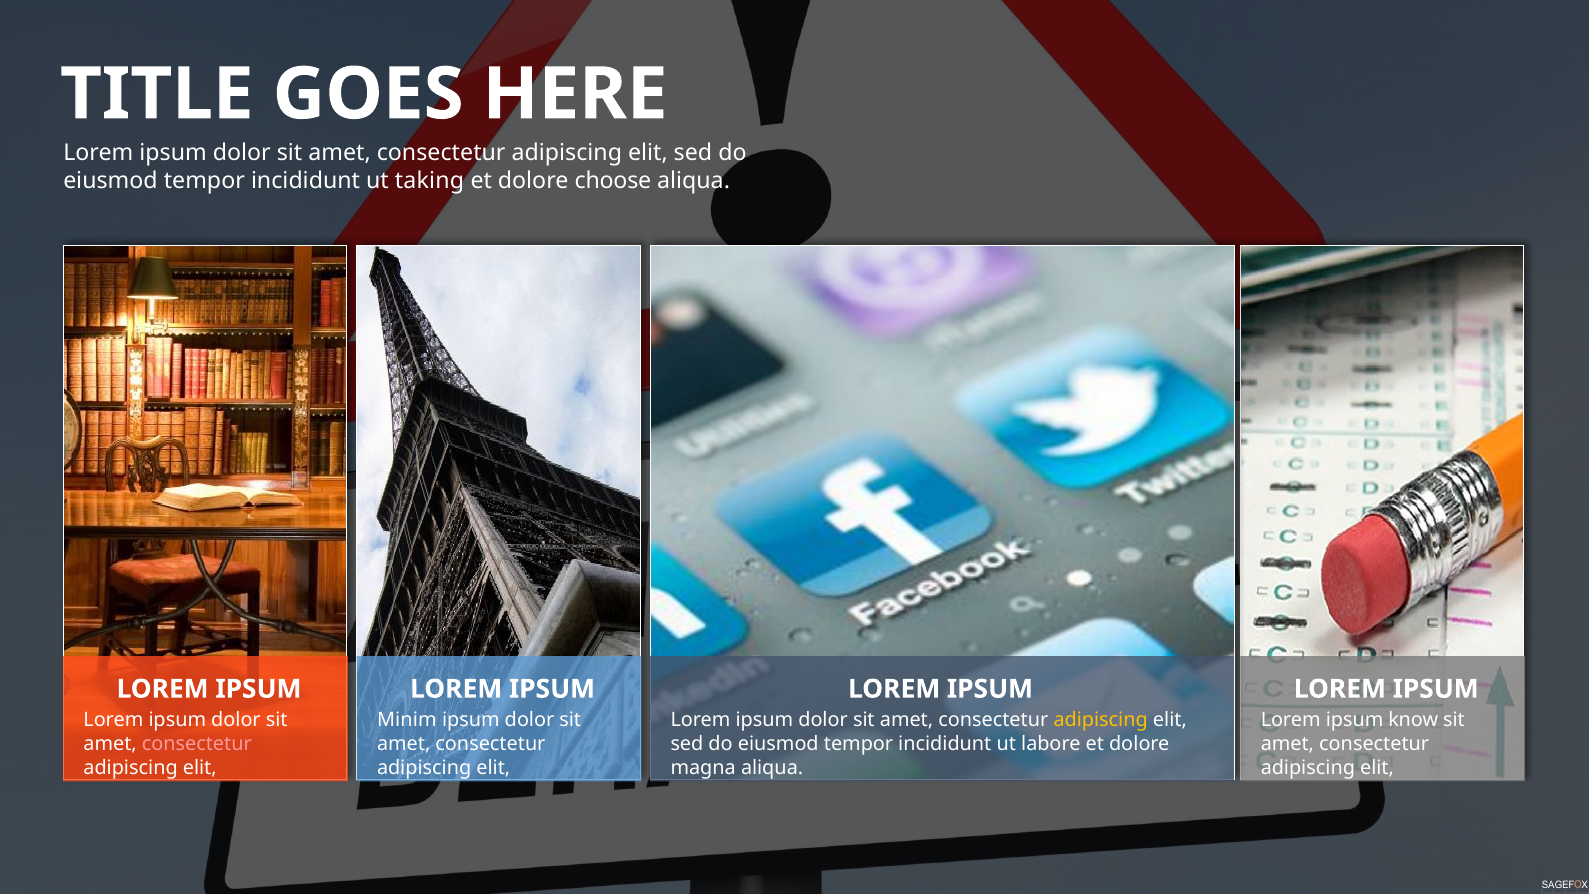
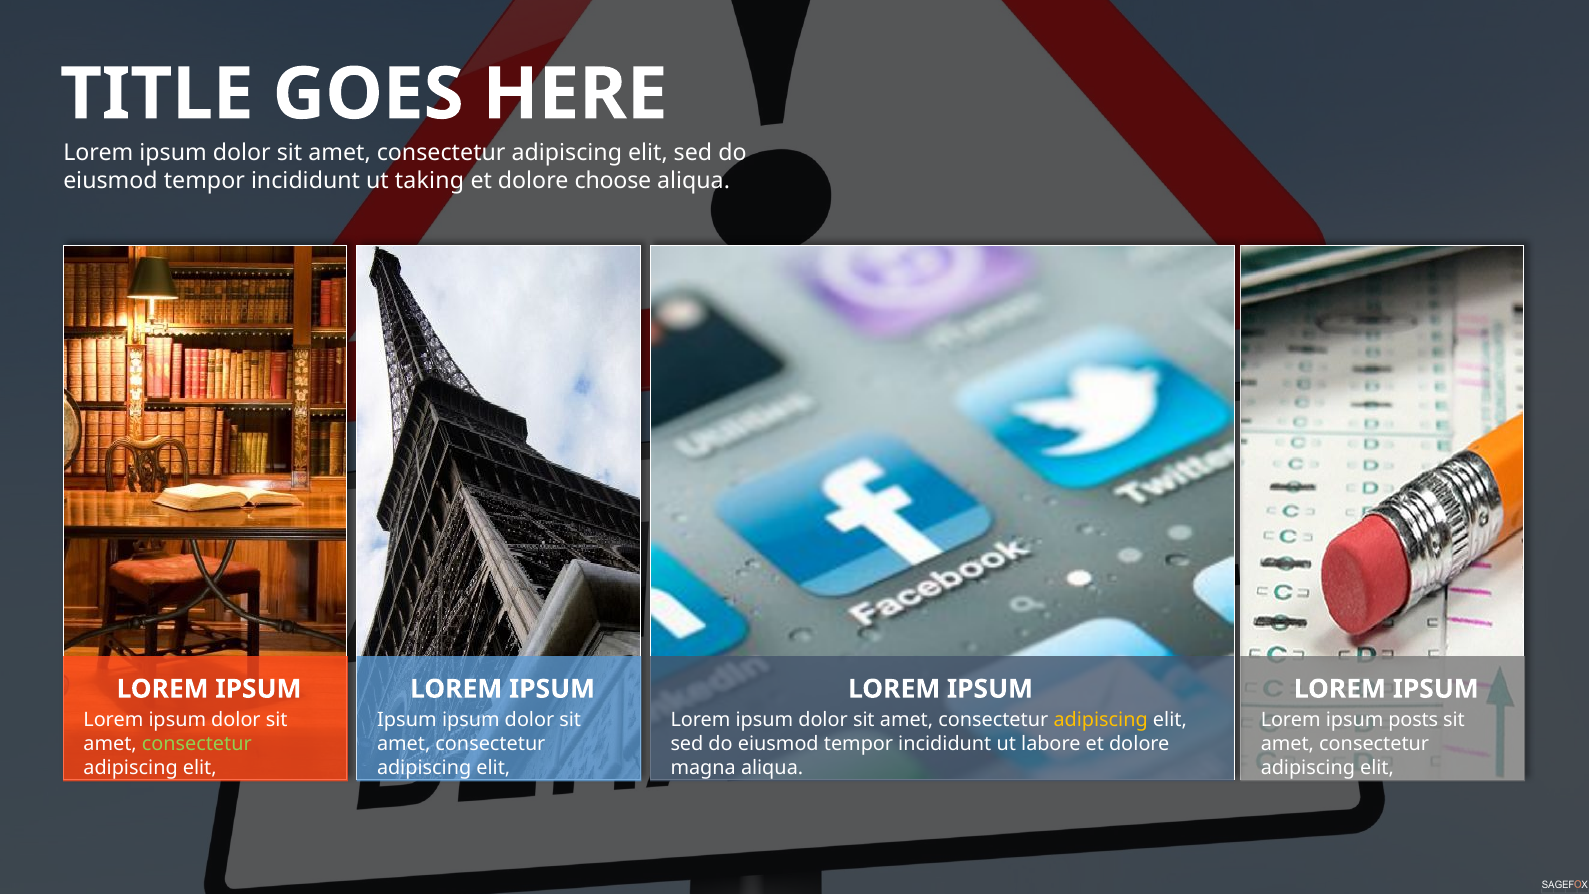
Minim: Minim -> Ipsum (407, 720)
know: know -> posts (1413, 720)
consectetur colour: pink -> light green (197, 744)
